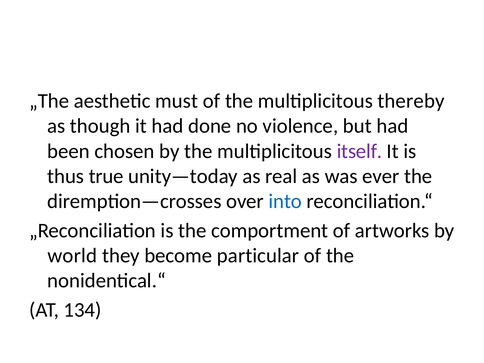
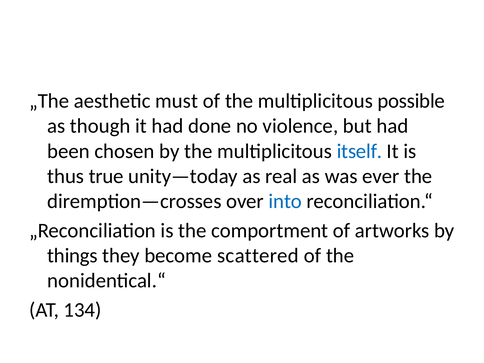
thereby: thereby -> possible (411, 101)
itself colour: purple -> blue (359, 151)
world: world -> things (72, 256)
particular: particular -> scattered (258, 256)
